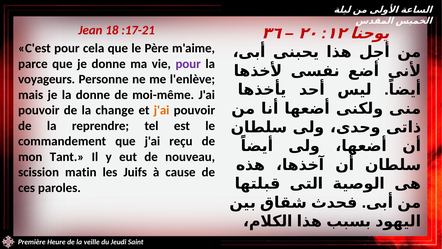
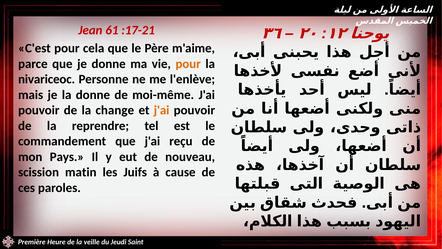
18: 18 -> 61 (112, 30)
pour colour: purple -> orange (188, 64)
voyageurs: voyageurs -> nivariceoc (47, 79)
Tant: Tant -> Pays (67, 157)
